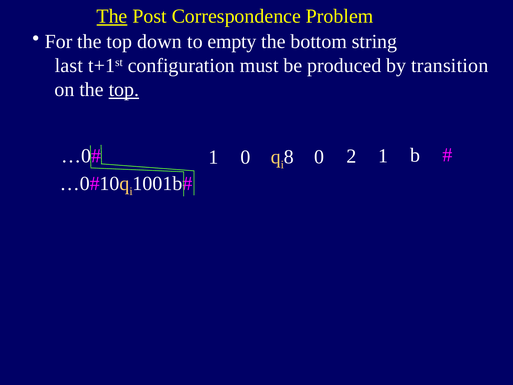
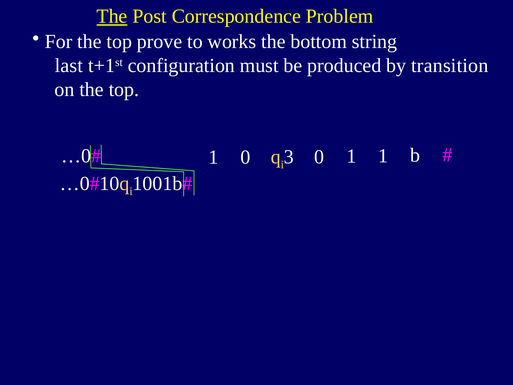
down: down -> prove (160, 42)
empty: empty -> works (232, 42)
top underline: present -> none (124, 90)
8: 8 -> 3 (289, 157)
2: 2 -> 1 (351, 156)
